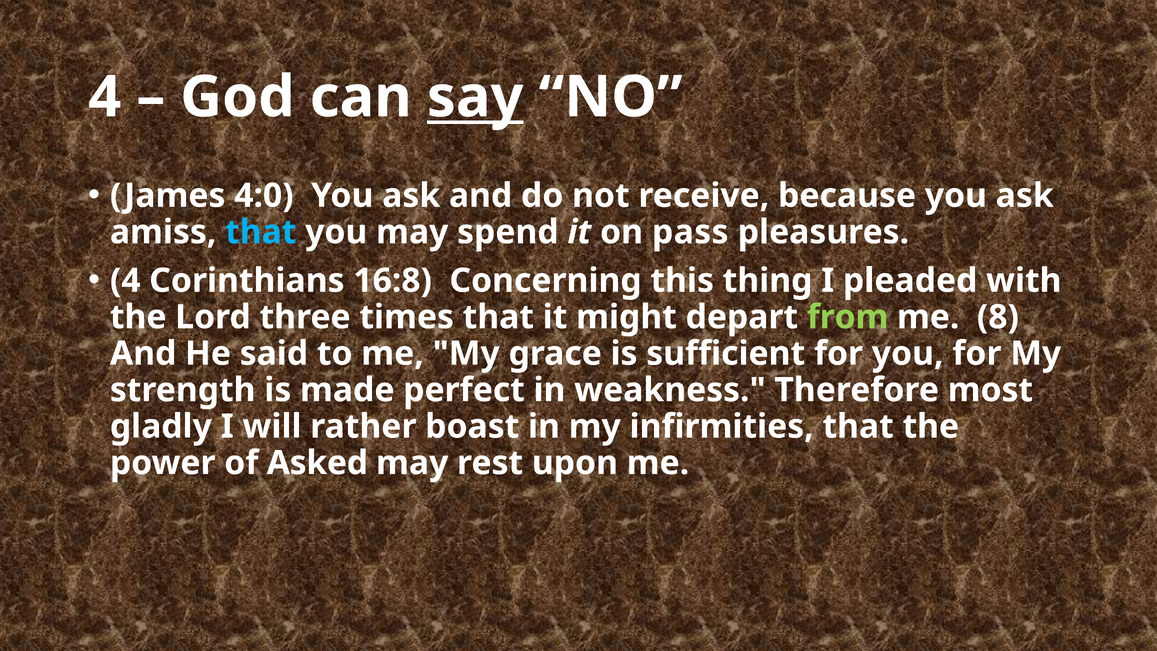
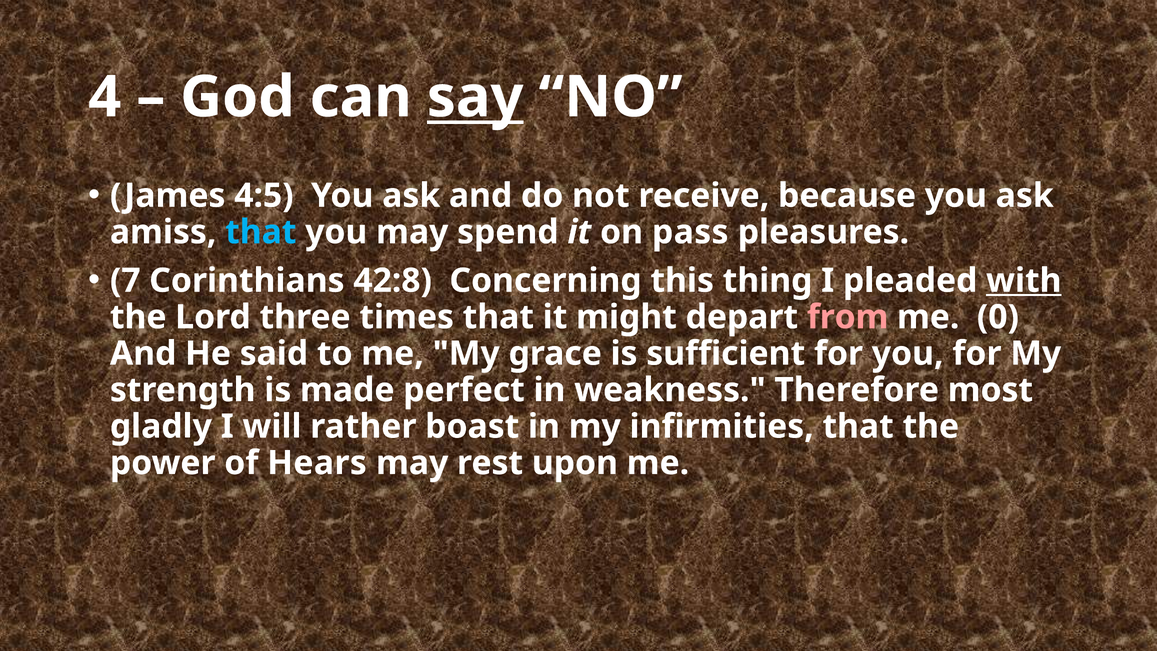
4:0: 4:0 -> 4:5 (264, 196)
4: 4 -> 7 (125, 281)
16:8: 16:8 -> 42:8 (393, 281)
with underline: none -> present (1024, 281)
from colour: light green -> pink (848, 317)
8: 8 -> 0 (998, 317)
Asked: Asked -> Hears (317, 463)
